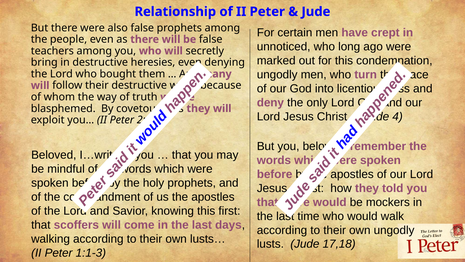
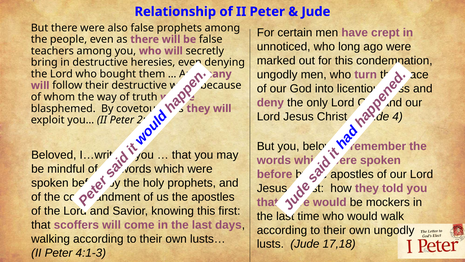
1:1-3: 1:1-3 -> 4:1-3 (91, 252)
